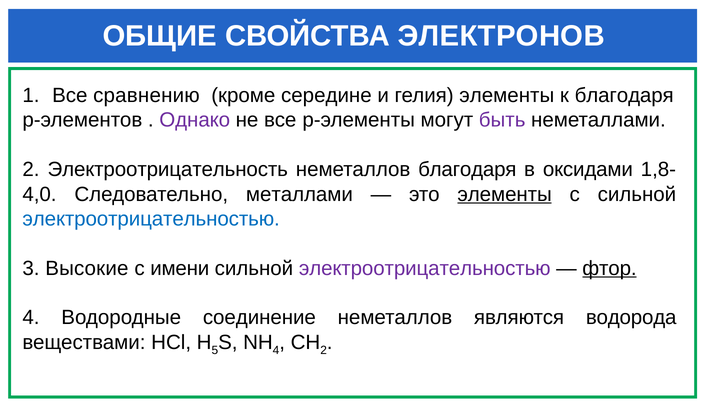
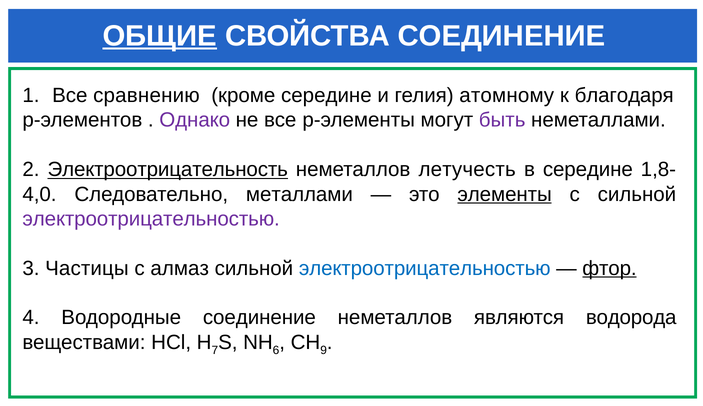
ОБЩИЕ underline: none -> present (160, 36)
СВОЙСТВА ЭЛЕКТРОНОВ: ЭЛЕКТРОНОВ -> СОЕДИНЕНИЕ (501, 36)
гелия элементы: элементы -> атомному (507, 95)
Электроотрицательность underline: none -> present (168, 169)
неметаллов благодаря: благодаря -> летучесть (467, 169)
в оксидами: оксидами -> середине (588, 169)
электроотрицательностью colour: blue -> purple (151, 219)
Высокие: Высокие -> Частицы (87, 268)
имени: имени -> алмаз (180, 268)
электроотрицательностью colour: purple -> blue (425, 268)
5: 5 -> 7 (215, 350)
4: 4 -> 6 (276, 350)
2: 2 -> 9 (324, 350)
